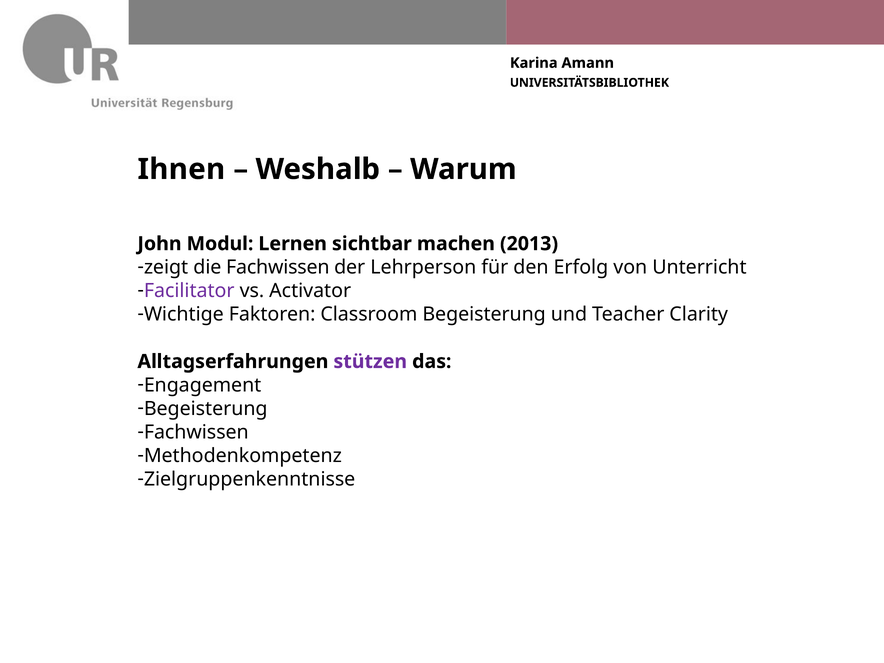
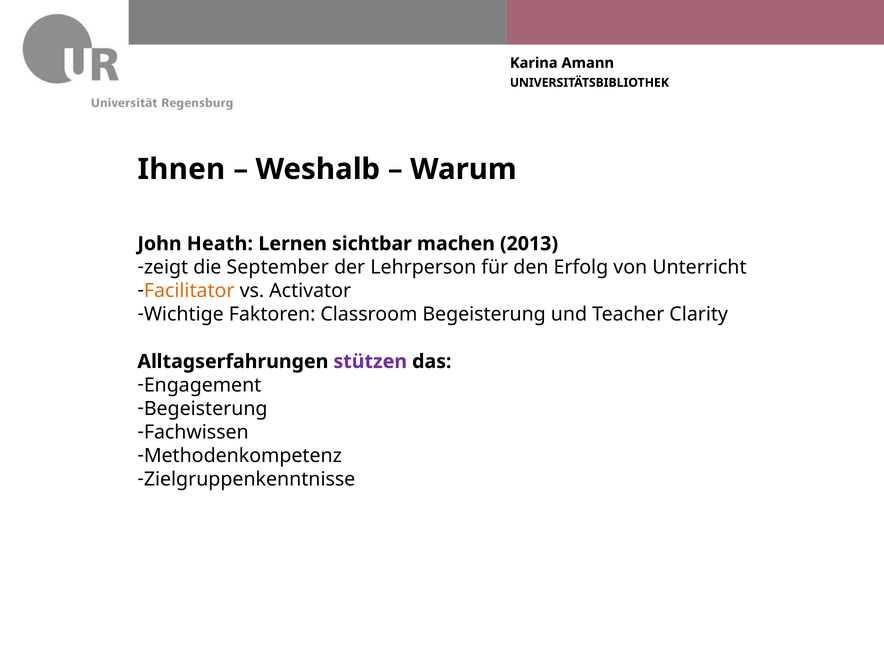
Modul: Modul -> Heath (220, 244)
die Fachwissen: Fachwissen -> September (278, 267)
Facilitator colour: purple -> orange (189, 291)
